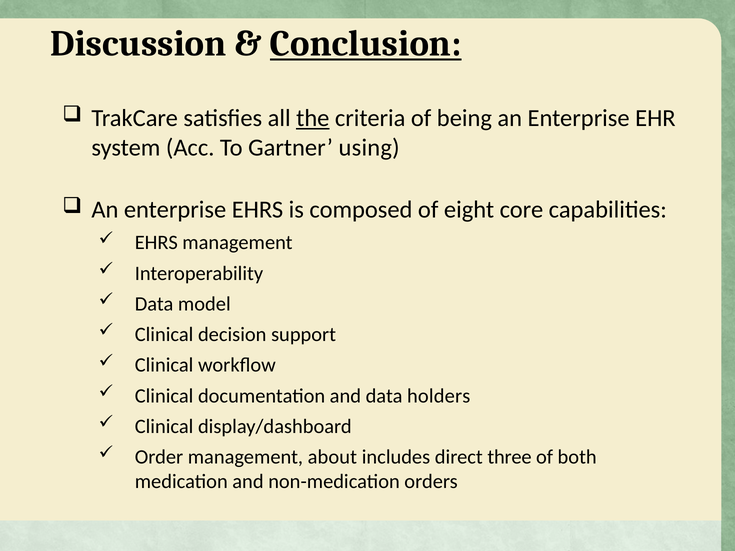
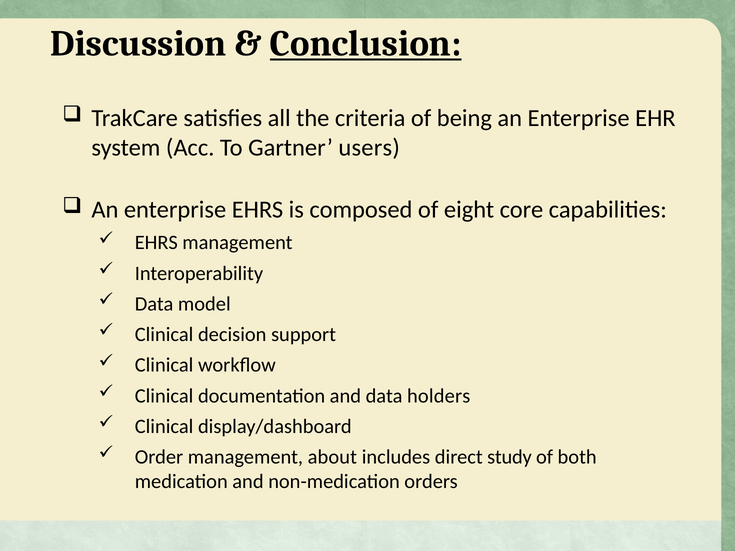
the underline: present -> none (313, 118)
using: using -> users (369, 148)
three: three -> study (509, 457)
